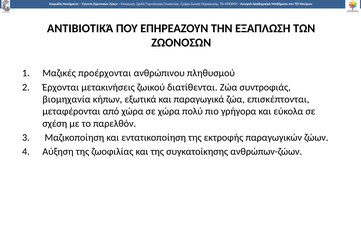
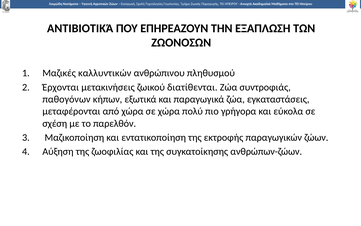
προέρχονται: προέρχονται -> καλλυντικών (105, 73)
βιομηχανία: βιομηχανία -> παθογόνων (66, 99)
επισκέπτονται: επισκέπτονται -> εγκαταστάσεις (278, 99)
